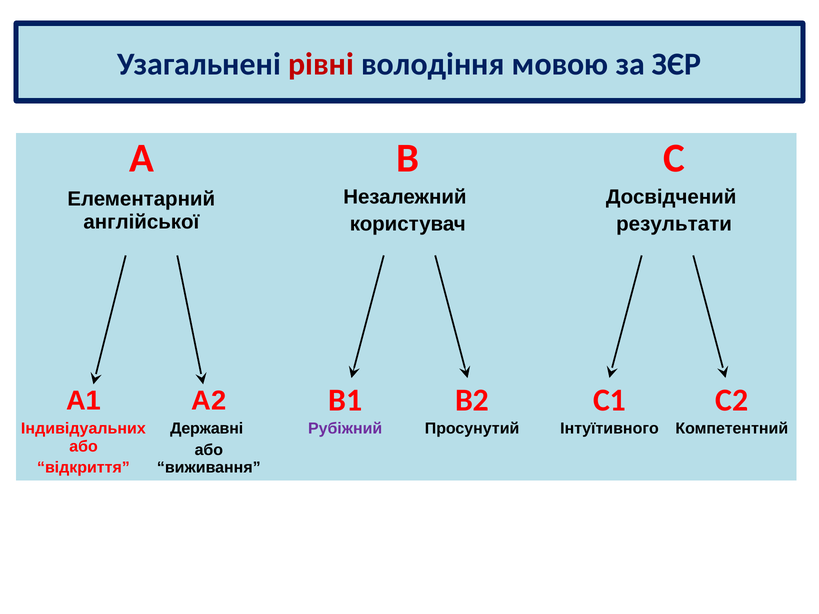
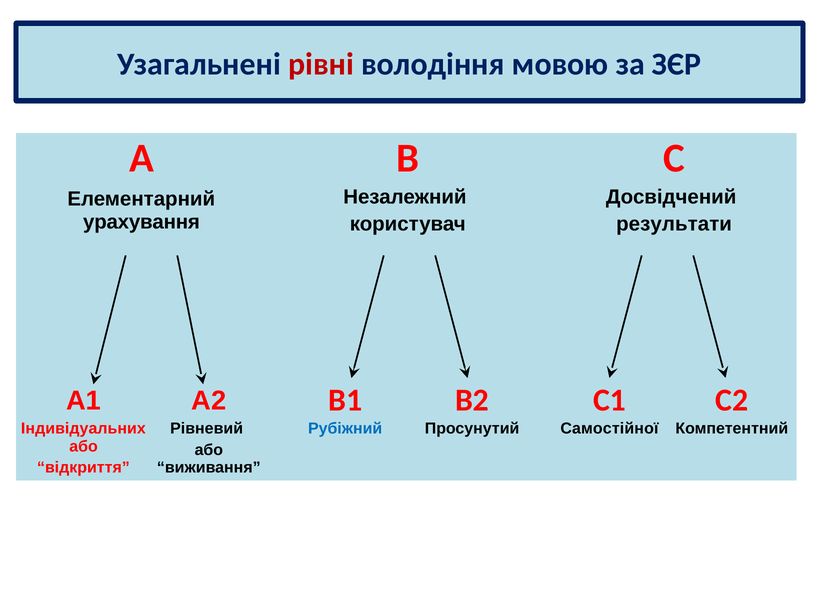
англійської: англійської -> урахування (141, 222)
Державні: Державні -> Рівневий (207, 429)
Рубіжний colour: purple -> blue (345, 429)
Інтуїтивного: Інтуїтивного -> Самостійної (609, 429)
